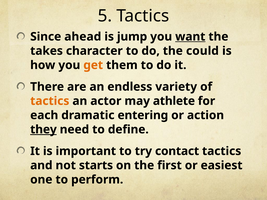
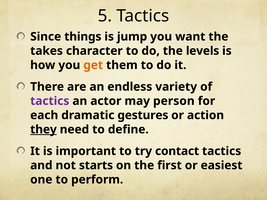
ahead: ahead -> things (83, 37)
want underline: present -> none (190, 37)
could: could -> levels (203, 51)
tactics colour: orange -> purple (50, 101)
athlete: athlete -> person (174, 101)
entering: entering -> gestures (143, 115)
